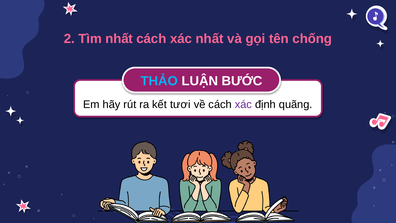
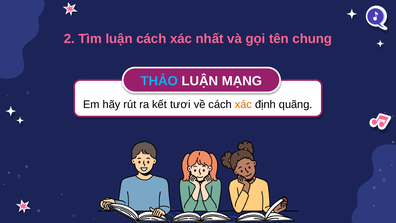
Tìm nhất: nhất -> luận (119, 39)
chống: chống -> chung (312, 39)
BƯỚC: BƯỚC -> MẠNG (242, 81)
xác colour: purple -> orange (243, 104)
